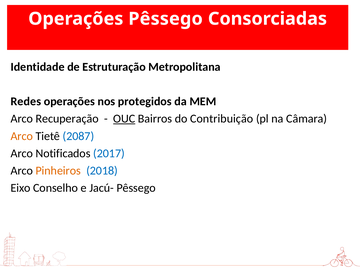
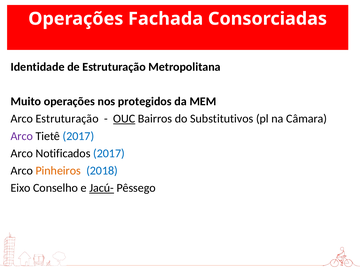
Operações Pêssego: Pêssego -> Fachada (166, 19)
Redes: Redes -> Muito (26, 101)
Arco Recuperação: Recuperação -> Estruturação (67, 119)
Contribuição: Contribuição -> Substitutivos (222, 119)
Arco colour: orange -> purple (22, 136)
Tietê 2087: 2087 -> 2017 (78, 136)
Jacú- underline: none -> present (102, 188)
